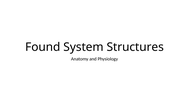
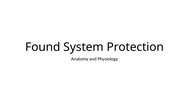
Structures: Structures -> Protection (135, 47)
